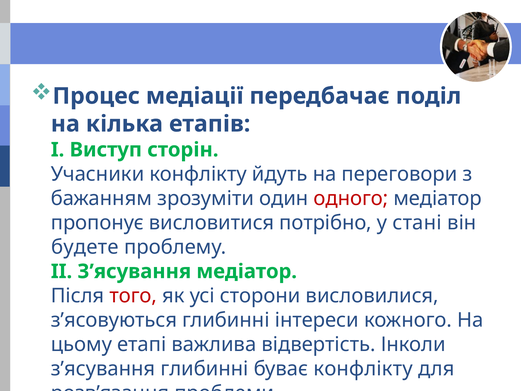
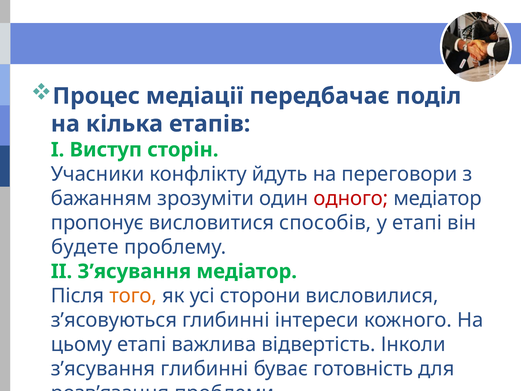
потрібно: потрібно -> способів (325, 223)
у стані: стані -> етапі (417, 223)
того colour: red -> orange (133, 296)
буває конфлікту: конфлікту -> готовність (363, 369)
